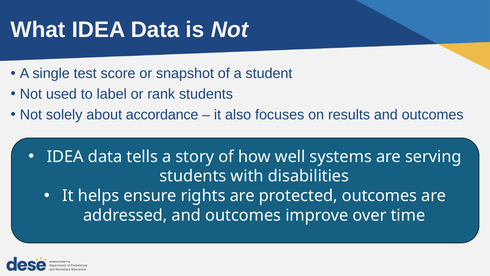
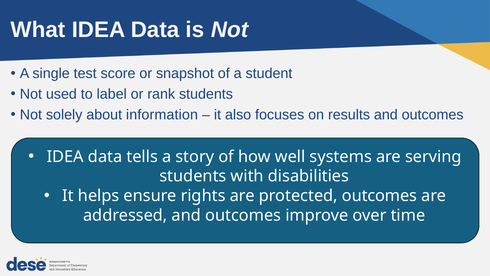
accordance: accordance -> information (162, 115)
